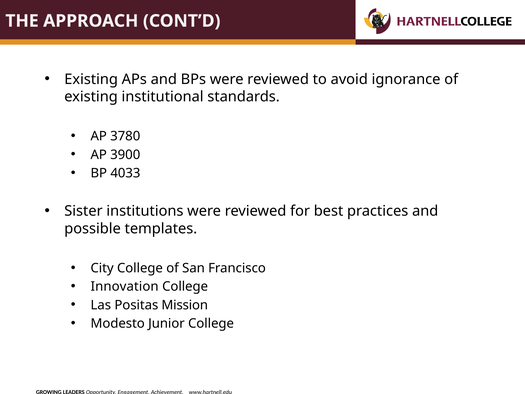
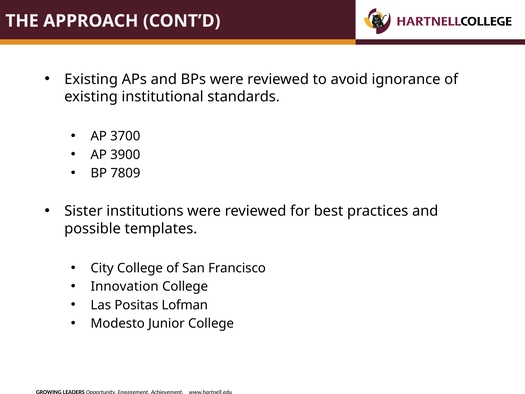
3780: 3780 -> 3700 (125, 136)
4033: 4033 -> 7809 (125, 173)
Mission: Mission -> Lofman (185, 305)
